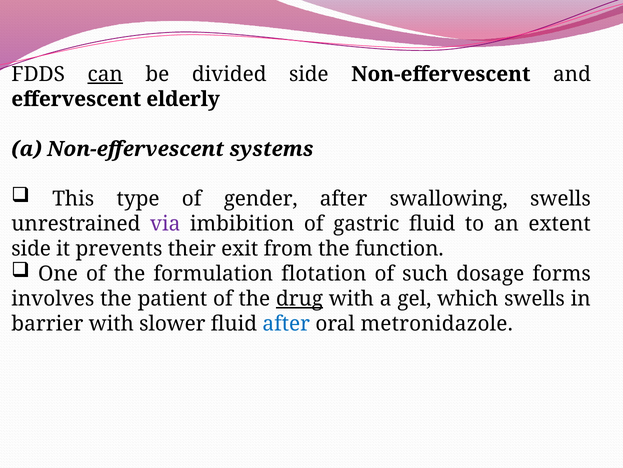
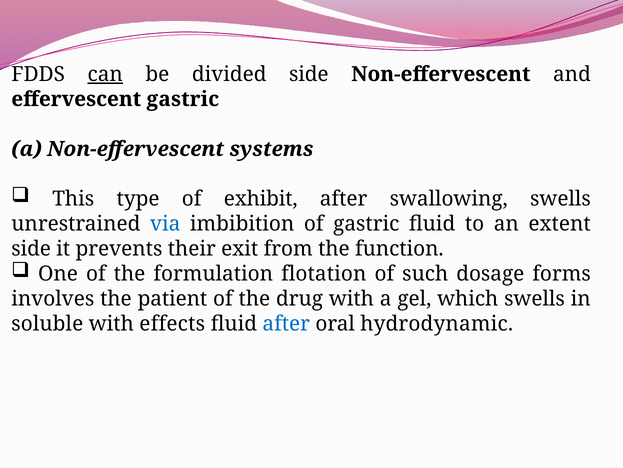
effervescent elderly: elderly -> gastric (183, 99)
gender: gender -> exhibit (261, 199)
via colour: purple -> blue (165, 224)
drug underline: present -> none (300, 298)
barrier: barrier -> soluble (47, 323)
slower: slower -> effects (172, 323)
metronidazole: metronidazole -> hydrodynamic (437, 323)
